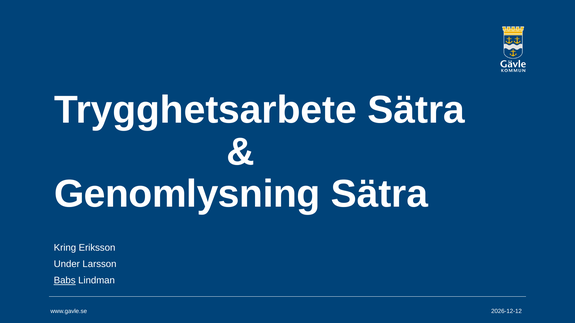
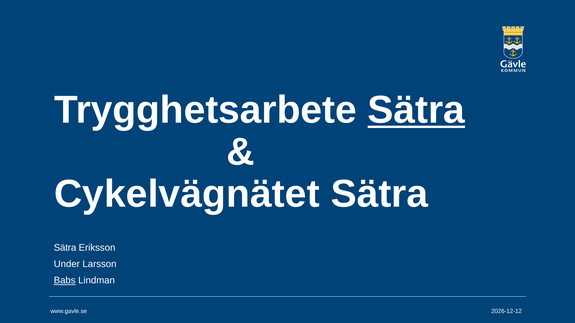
Sätra underline: none -> present (416, 110)
Genomlysning: Genomlysning -> Cykelvägnätet (187, 194)
Kring: Kring -> Sätra (65, 248)
